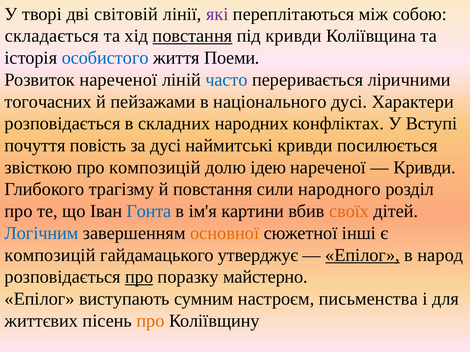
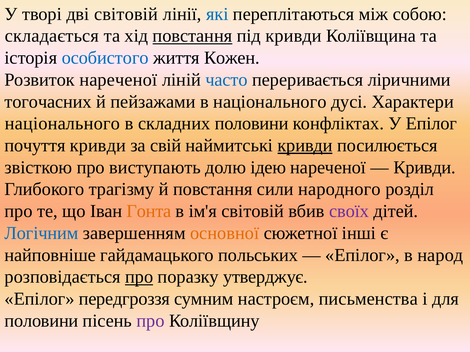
які colour: purple -> blue (217, 14)
Поеми: Поеми -> Кожен (232, 58)
розповідається: розповідається -> національного (62, 124)
складних народних: народних -> половини (252, 124)
У Вступі: Вступі -> Епілог (431, 124)
почуття повість: повість -> кривди (98, 146)
за дусі: дусі -> свій (166, 146)
кривди underline: none -> present (305, 146)
про композицій: композицій -> виступають (155, 168)
Гонта colour: blue -> orange (149, 212)
ім'я картини: картини -> світовій (253, 212)
своїх colour: orange -> purple (349, 212)
композицій: композицій -> найповніше (50, 255)
утверджує: утверджує -> польських (258, 255)
Епілог underline: present -> none (363, 255)
майстерно: майстерно -> утверджує (265, 277)
виступають: виступають -> передгроззя (124, 299)
життєвих: життєвих -> половини (41, 321)
про colour: orange -> purple (150, 321)
